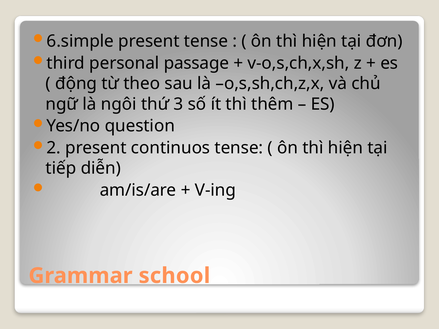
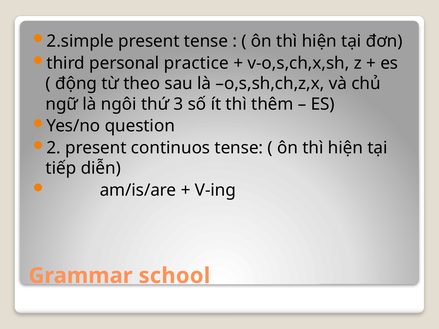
6.simple: 6.simple -> 2.simple (80, 41)
passage: passage -> practice (196, 63)
